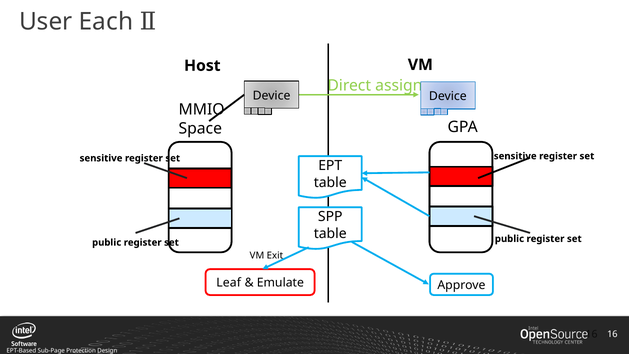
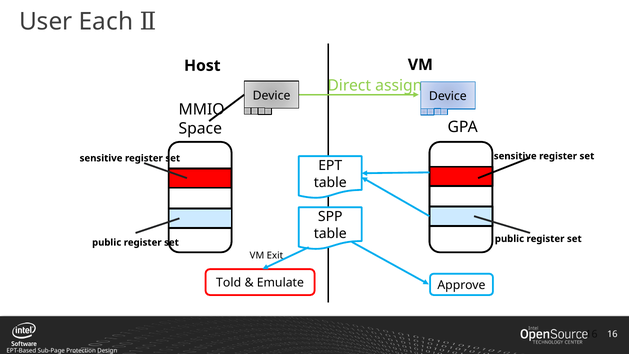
Leaf: Leaf -> Told (229, 283)
